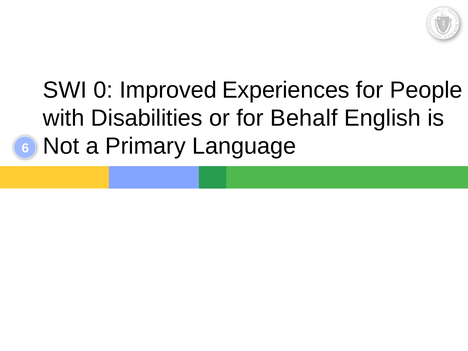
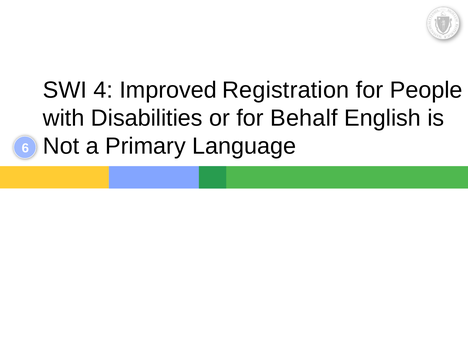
0: 0 -> 4 (103, 90)
Experiences: Experiences -> Registration (286, 90)
